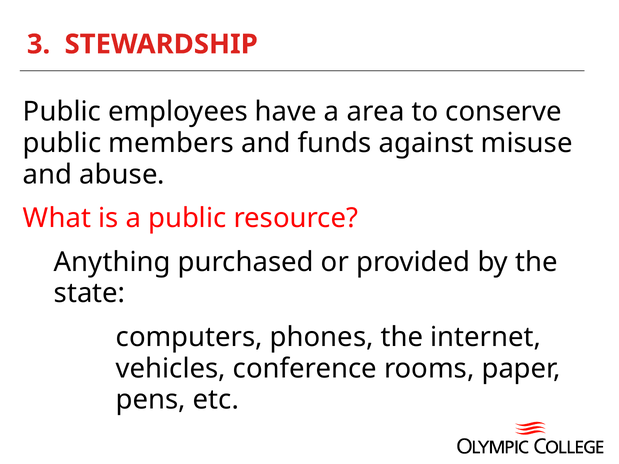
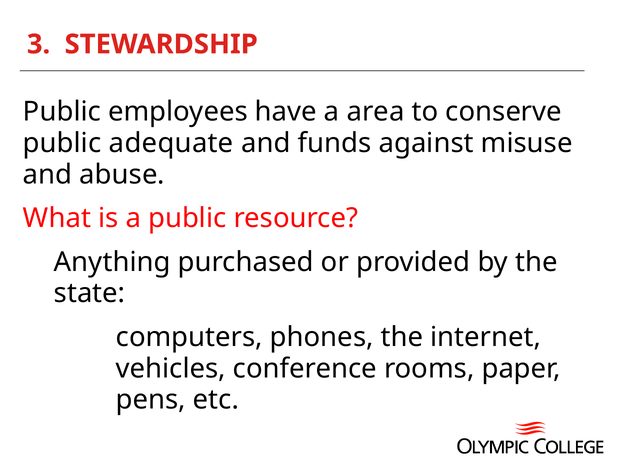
members: members -> adequate (171, 143)
